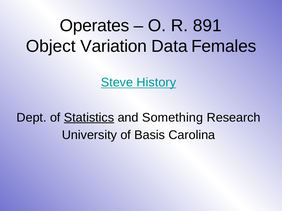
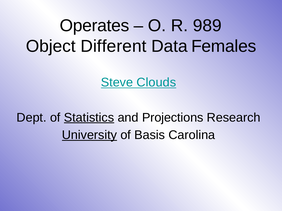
891: 891 -> 989 (207, 26)
Variation: Variation -> Different (113, 46)
History: History -> Clouds (156, 83)
Something: Something -> Projections (173, 118)
University underline: none -> present (89, 135)
